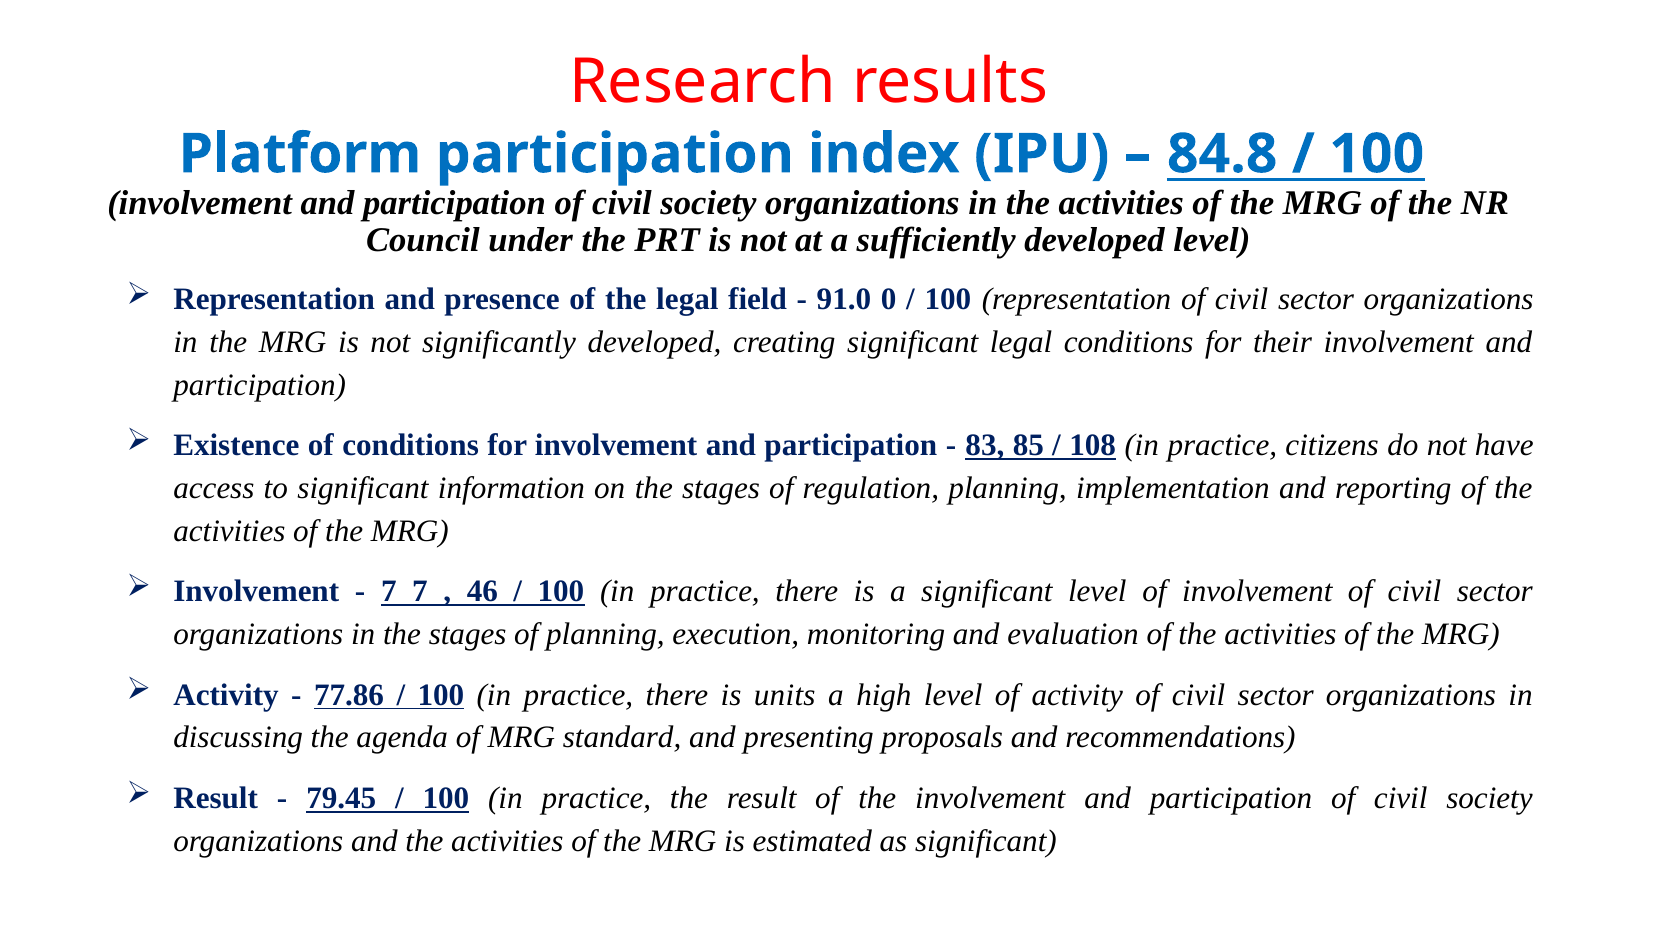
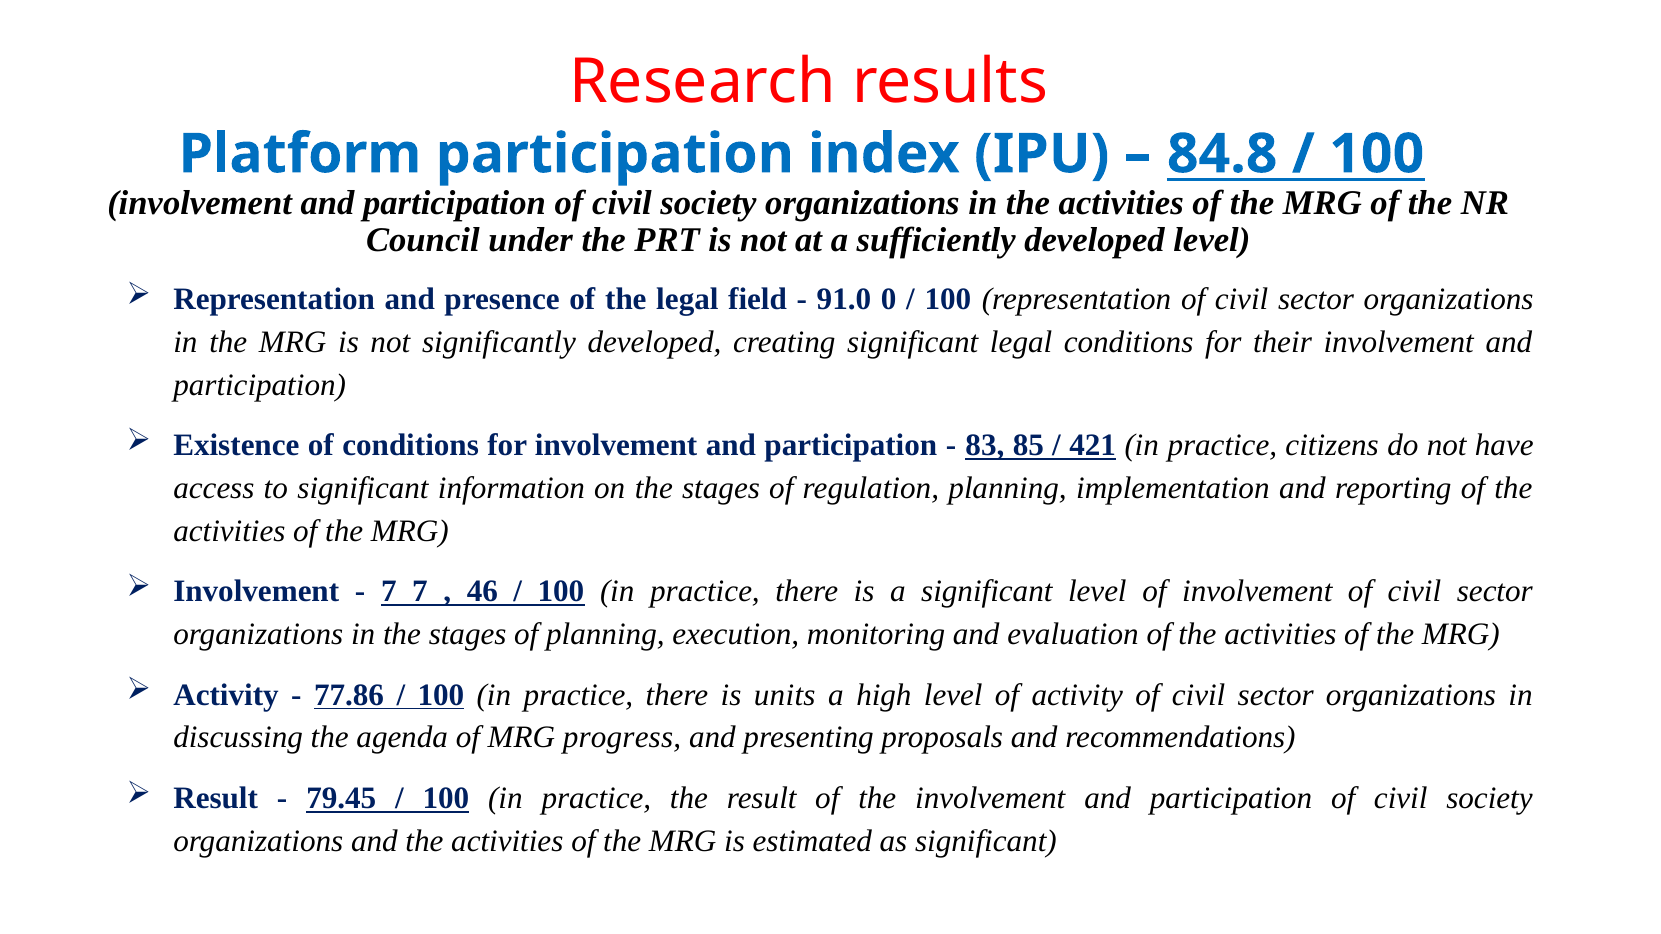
108: 108 -> 421 (1093, 446)
standard: standard -> progress (622, 738)
